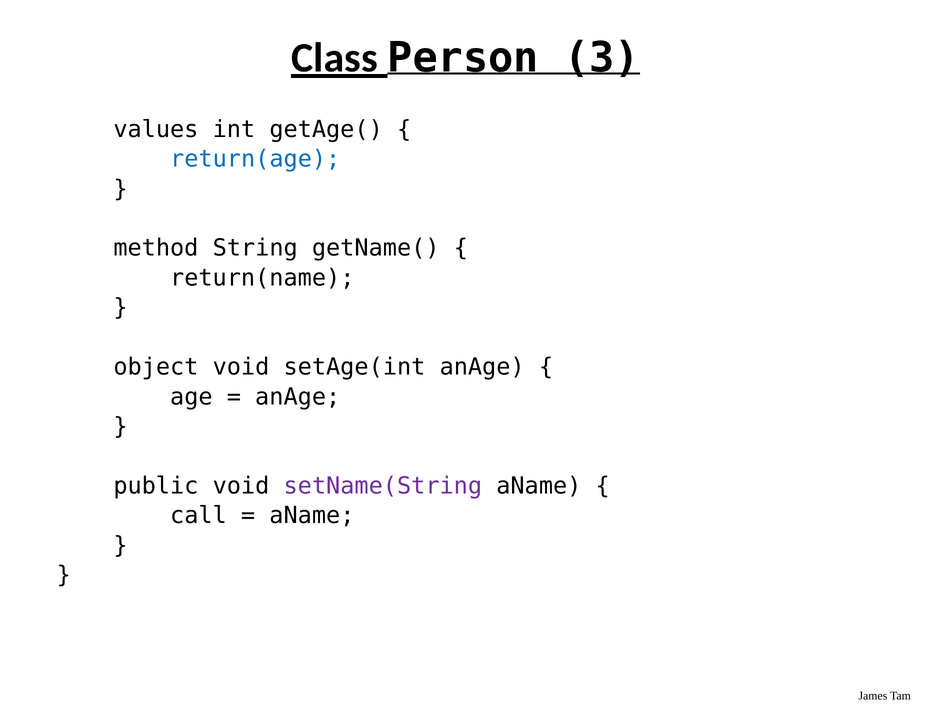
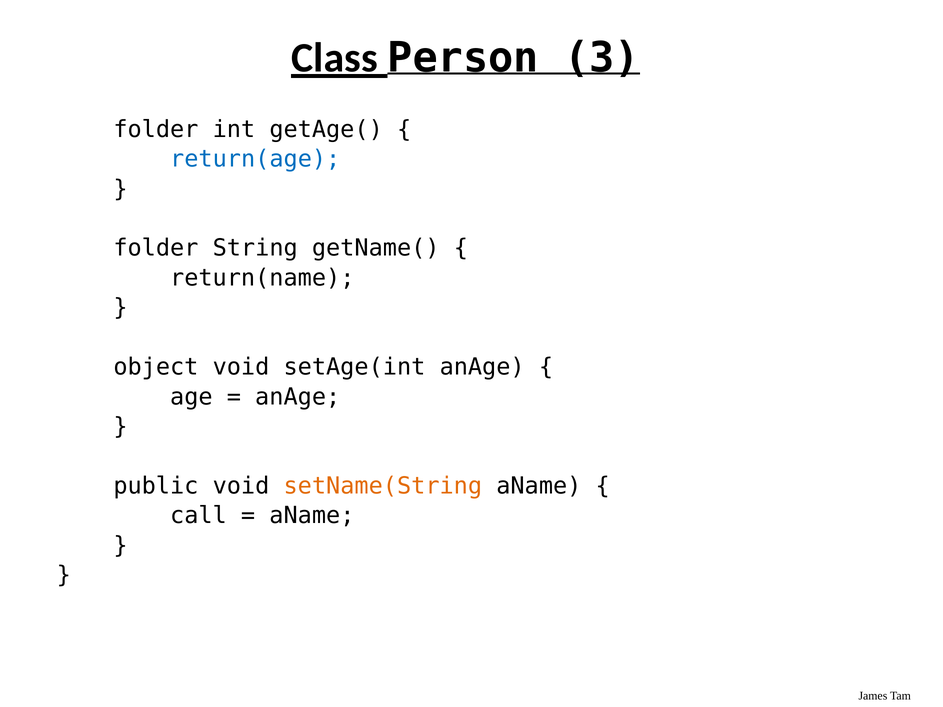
values: values -> folder (156, 129)
method: method -> folder (156, 248)
setName(String colour: purple -> orange (383, 486)
